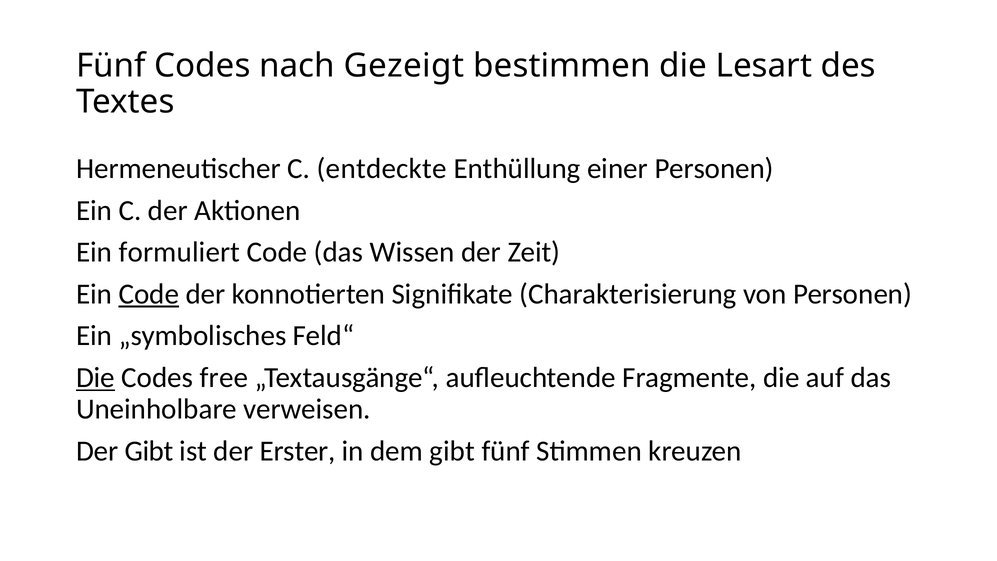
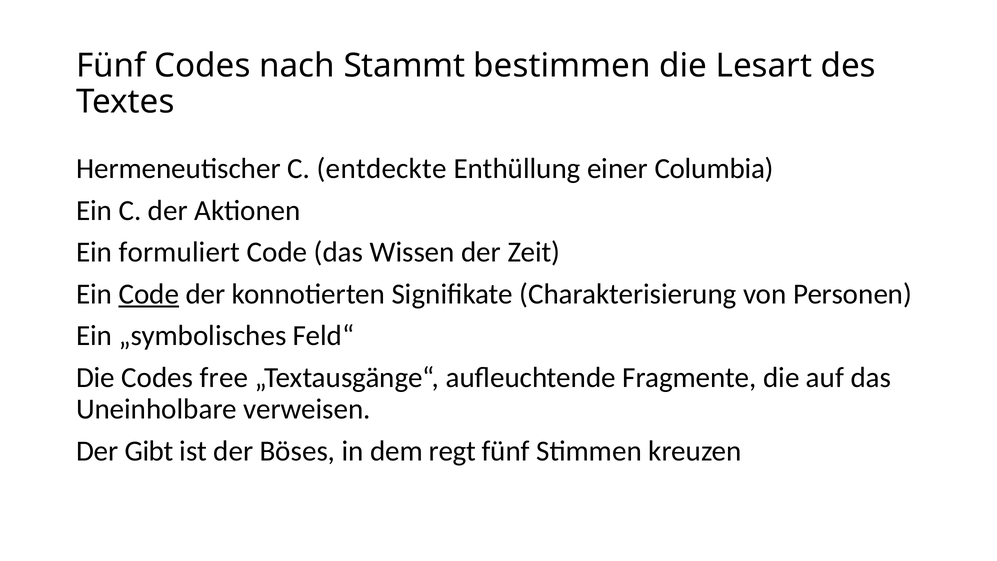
Gezeigt: Gezeigt -> Stammt (404, 66)
einer Personen: Personen -> Columbia (714, 169)
Die underline: present -> none (95, 378)
Erster: Erster -> Böses (297, 451)
dem gibt: gibt -> regt (452, 451)
